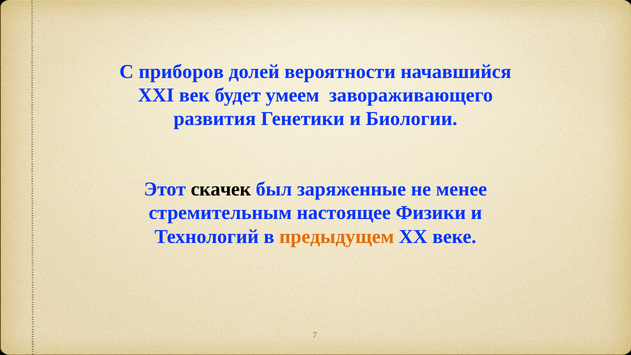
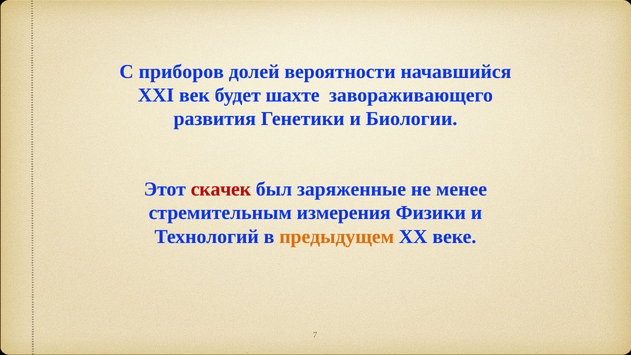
умеем: умеем -> шахте (293, 95)
скачек colour: black -> red (221, 189)
настоящее: настоящее -> измерения (344, 213)
